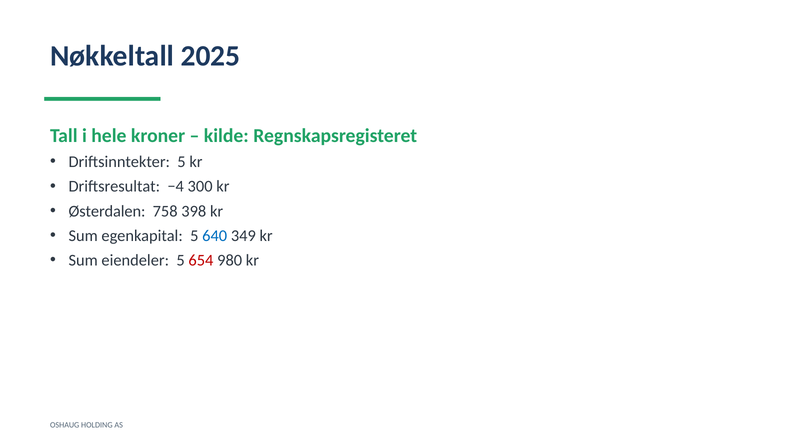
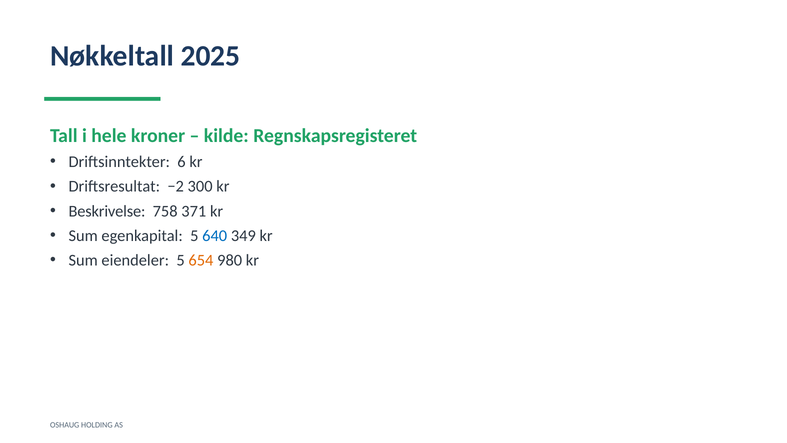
Driftsinntekter 5: 5 -> 6 (182, 162)
−4: −4 -> −2 (176, 186)
Østerdalen: Østerdalen -> Beskrivelse (107, 211)
398: 398 -> 371 (194, 211)
654 colour: red -> orange (201, 260)
